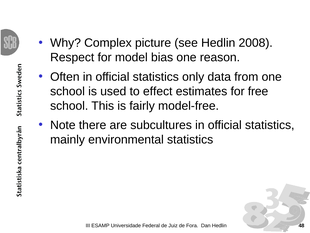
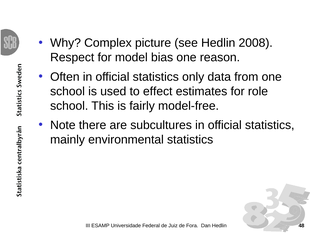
free: free -> role (258, 91)
